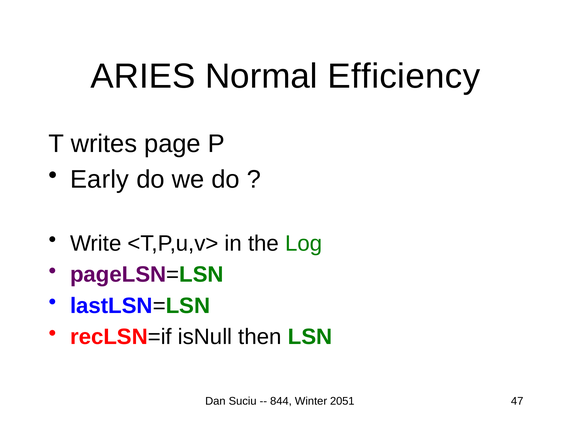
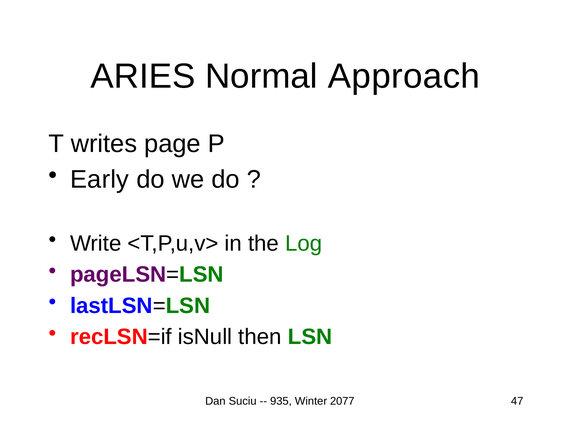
Efficiency: Efficiency -> Approach (404, 76)
844: 844 -> 935 (281, 401)
2051: 2051 -> 2077 (342, 401)
